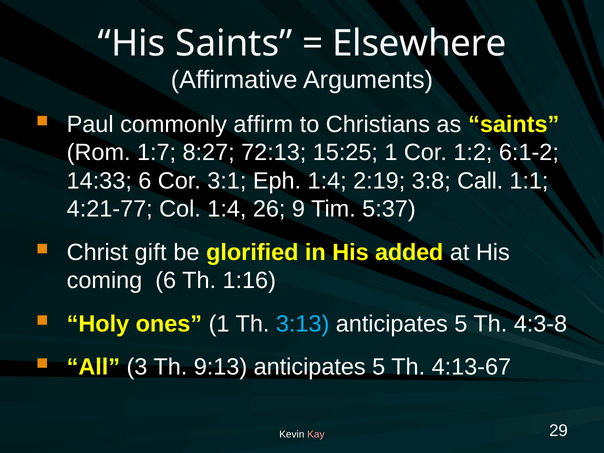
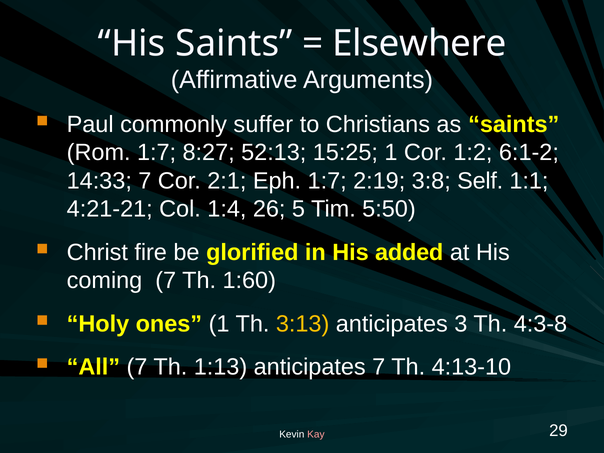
affirm: affirm -> suffer (263, 124)
72:13: 72:13 -> 52:13 (274, 153)
14:33 6: 6 -> 7 (145, 181)
3:1: 3:1 -> 2:1 (227, 181)
Eph 1:4: 1:4 -> 1:7 (327, 181)
Call: Call -> Self (480, 181)
4:21-77: 4:21-77 -> 4:21-21 (110, 209)
9: 9 -> 5 (298, 209)
5:37: 5:37 -> 5:50 (389, 209)
gift: gift -> fire (151, 252)
coming 6: 6 -> 7 (166, 281)
1:16: 1:16 -> 1:60 (249, 281)
3:13 colour: light blue -> yellow (303, 324)
5: 5 -> 3 (461, 324)
All 3: 3 -> 7 (137, 367)
9:13: 9:13 -> 1:13 (221, 367)
5: 5 -> 7 (379, 367)
4:13-67: 4:13-67 -> 4:13-10 (471, 367)
